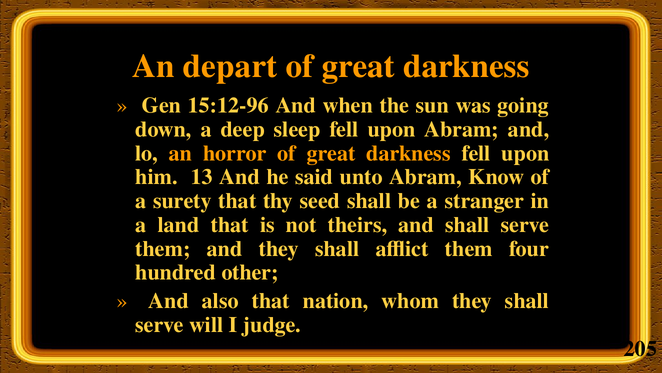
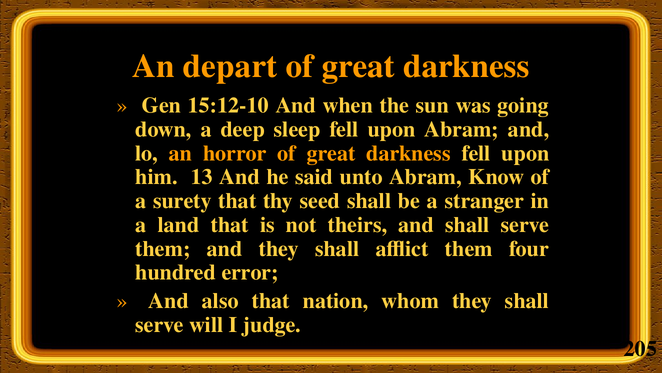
15:12-96: 15:12-96 -> 15:12-10 (228, 105)
other: other -> error (250, 272)
